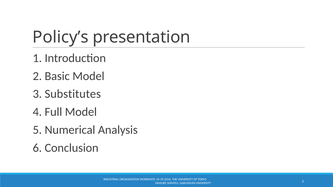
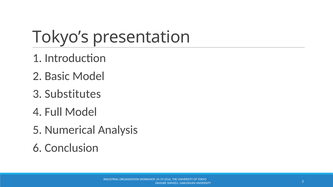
Policy’s: Policy’s -> Tokyo’s (61, 37)
